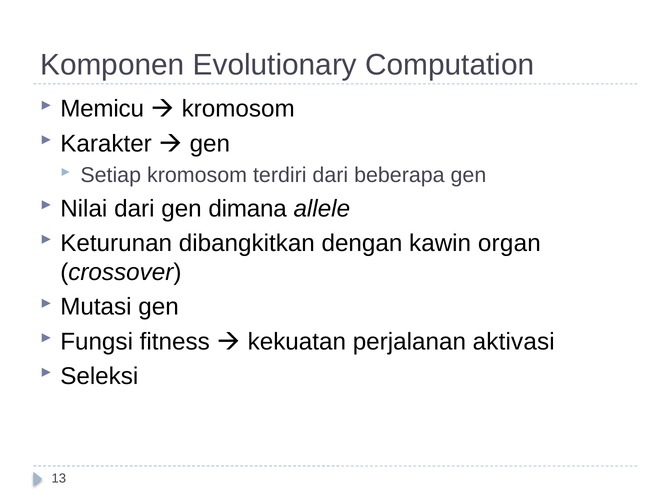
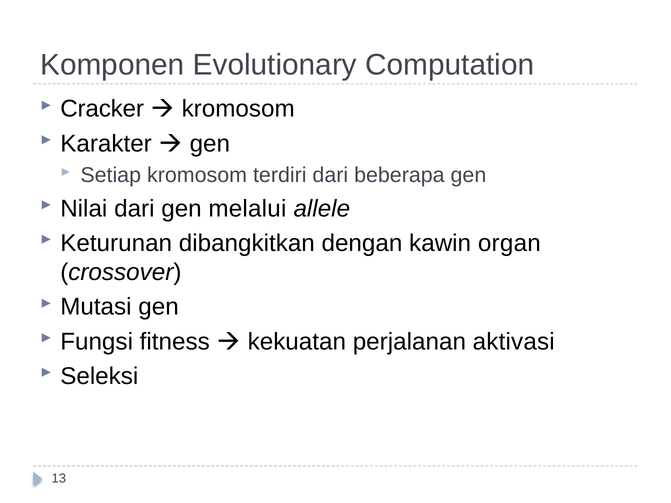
Memicu: Memicu -> Cracker (102, 109)
dimana: dimana -> melalui (247, 209)
